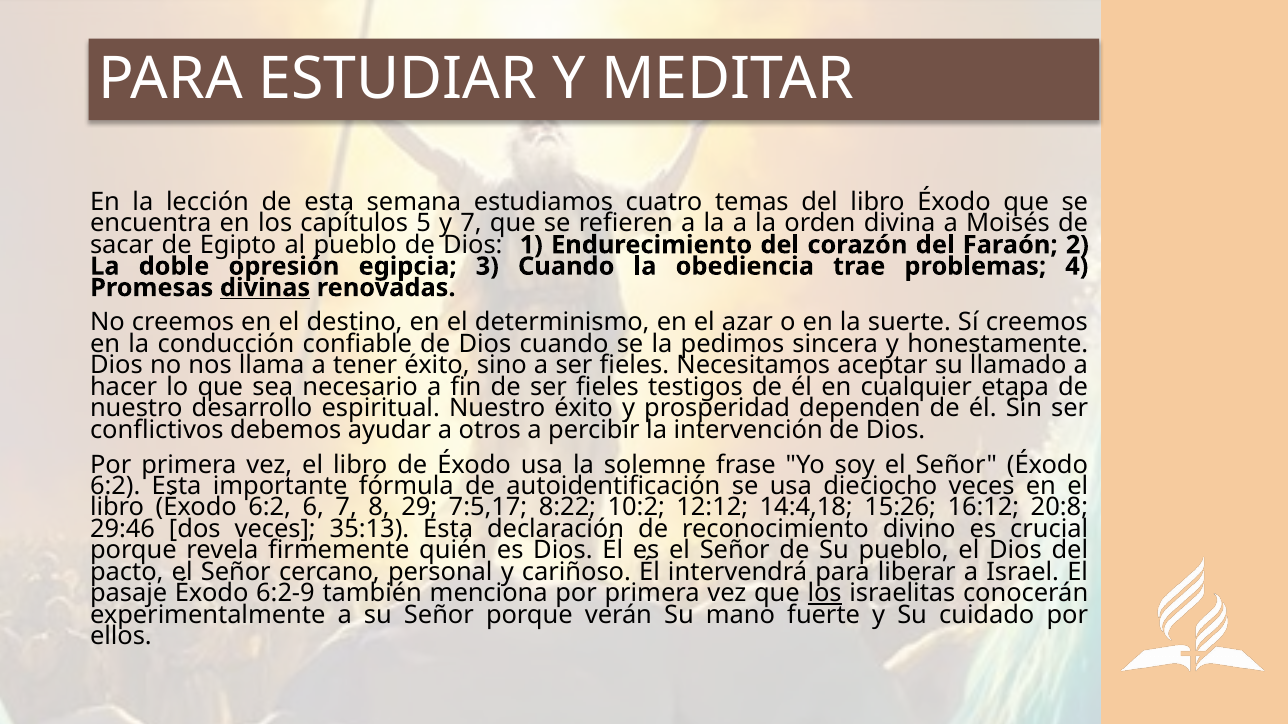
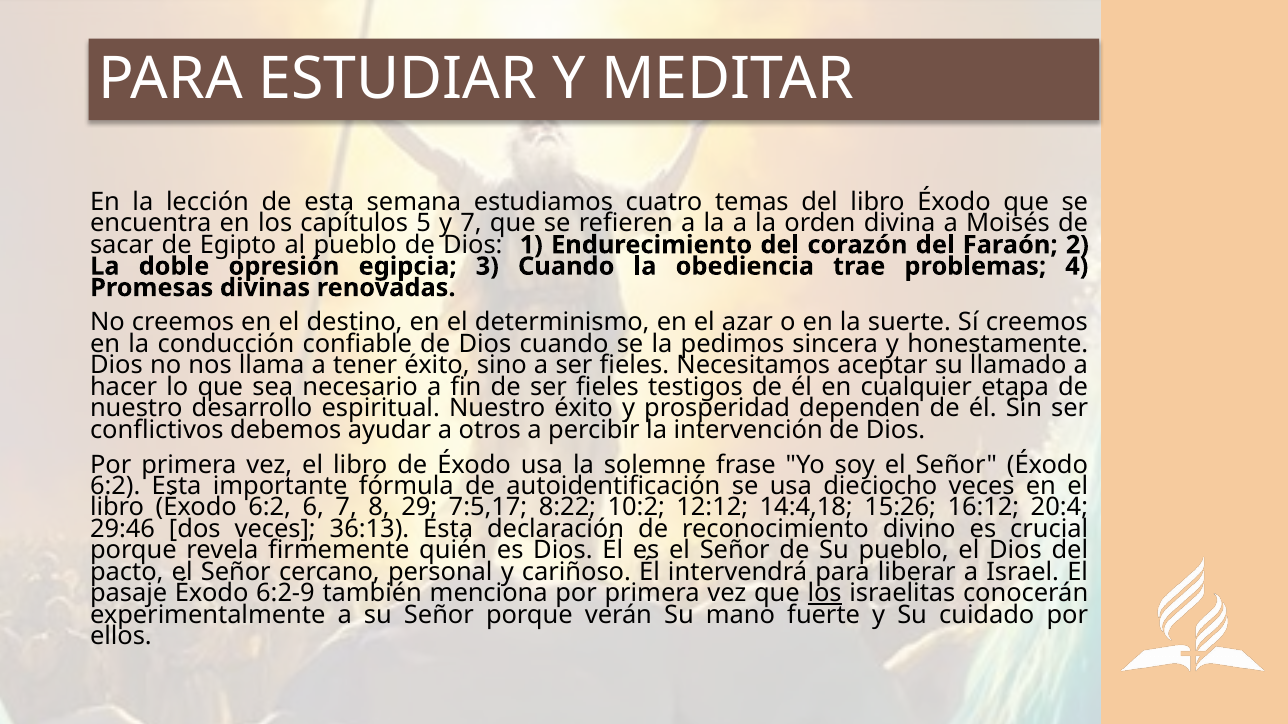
divinas underline: present -> none (265, 288)
20:8: 20:8 -> 20:4 (1059, 508)
35:13: 35:13 -> 36:13 (369, 529)
